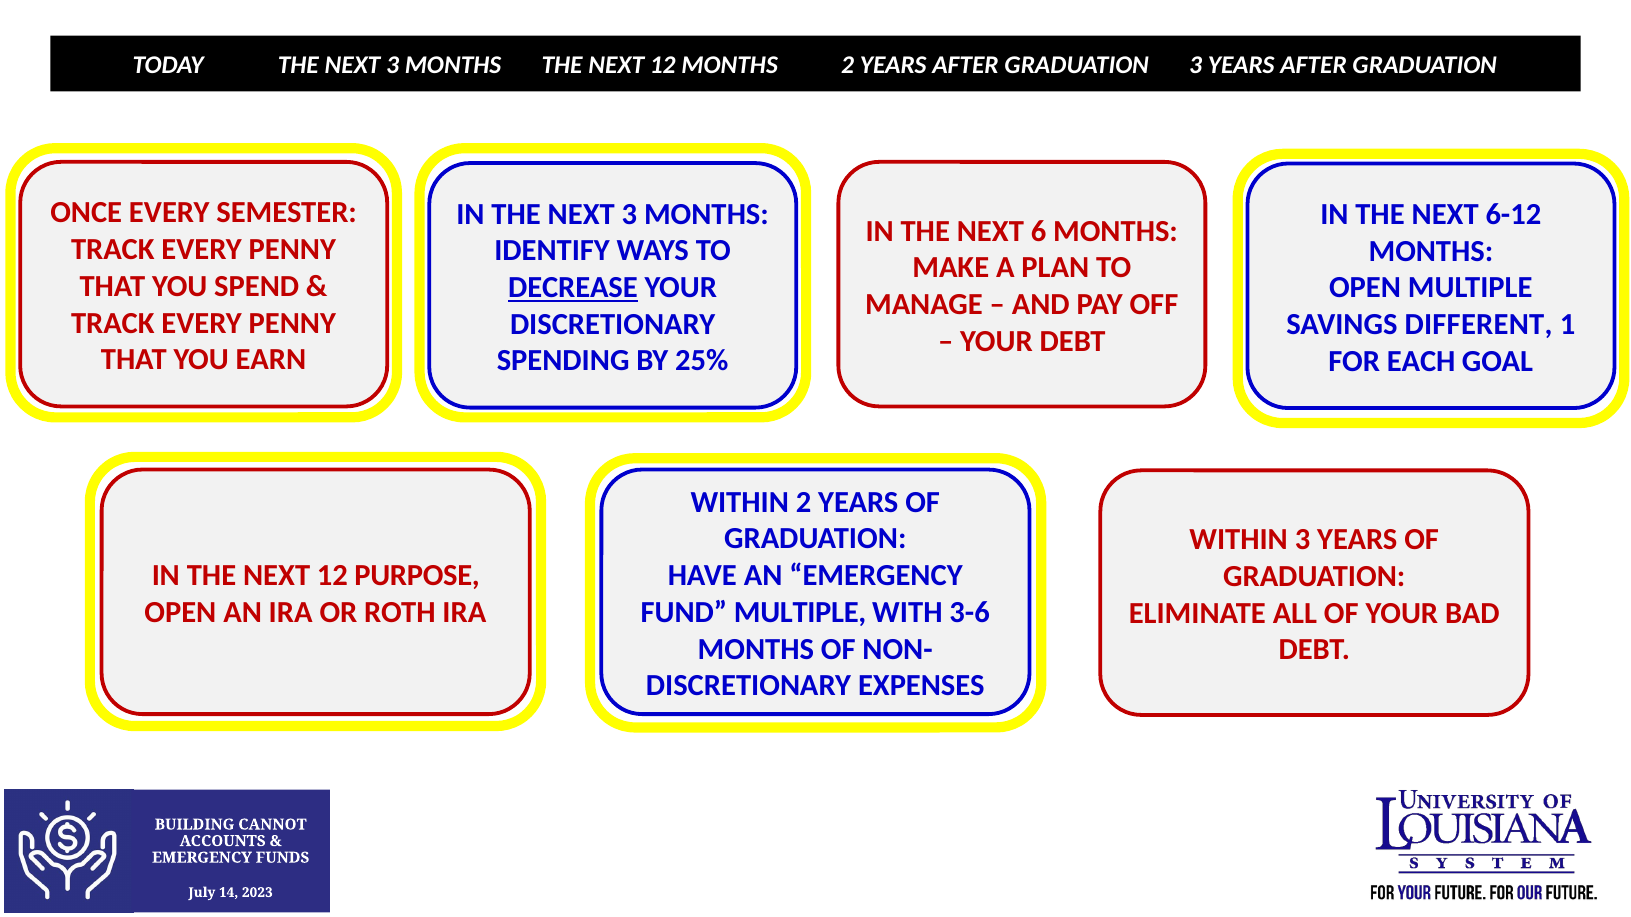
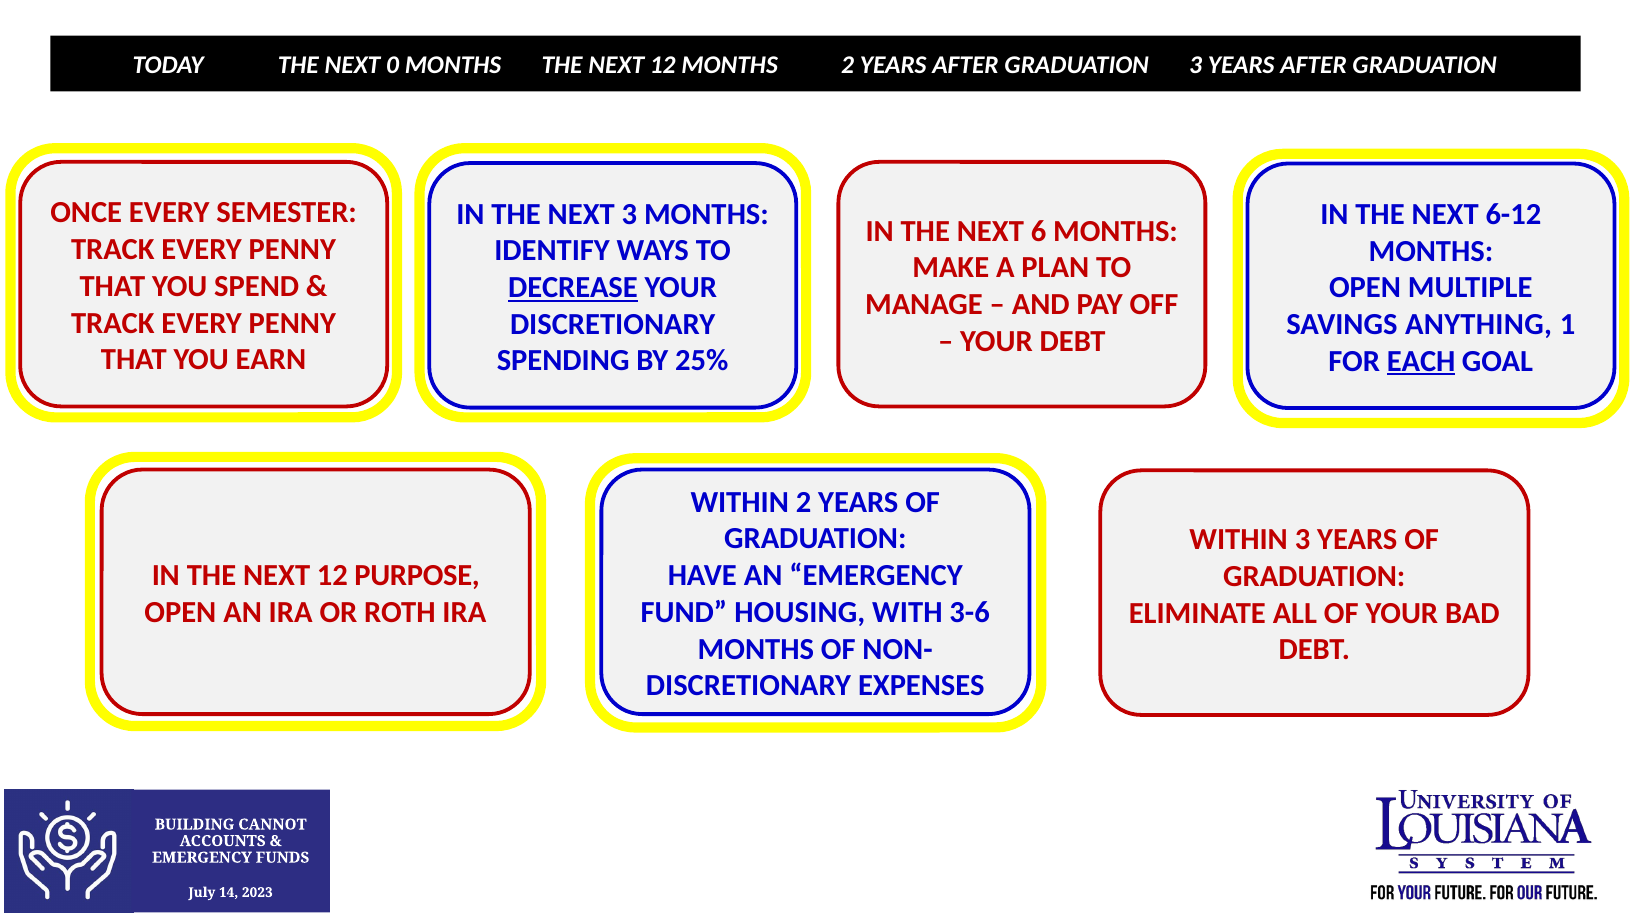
TODAY THE NEXT 3: 3 -> 0 (393, 65)
DIFFERENT: DIFFERENT -> ANYTHING (1478, 325)
EACH underline: none -> present (1421, 361)
FUND MULTIPLE: MULTIPLE -> HOUSING (800, 613)
